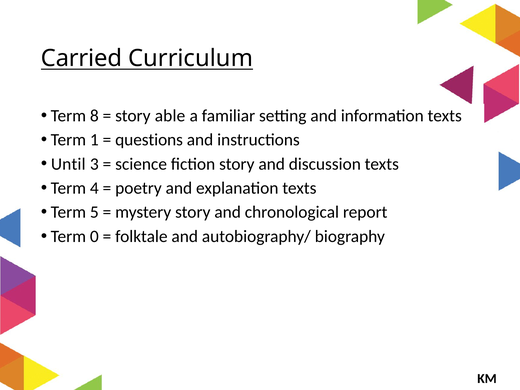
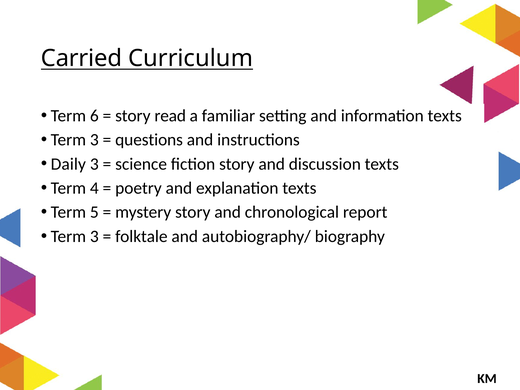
8: 8 -> 6 (94, 116)
able: able -> read (170, 116)
1: 1 -> 3 (94, 140)
Until: Until -> Daily (68, 164)
0: 0 -> 3 (94, 236)
